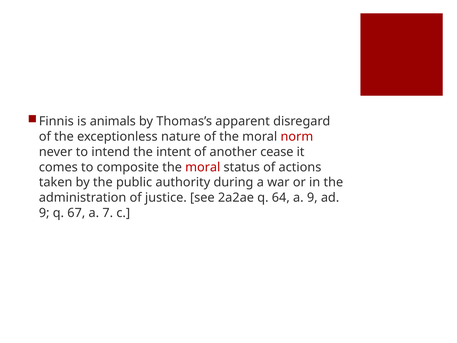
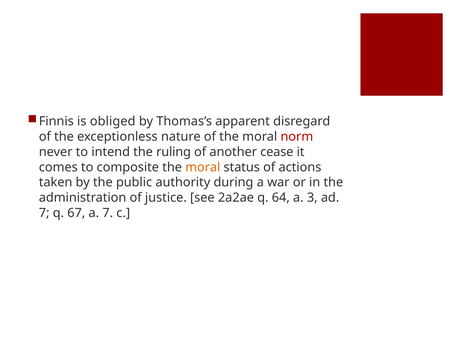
animals: animals -> obliged (113, 121)
intent: intent -> ruling (174, 152)
moral colour: red -> orange (203, 167)
a 9: 9 -> 3 (312, 198)
9: 9 -> 7 (44, 213)
